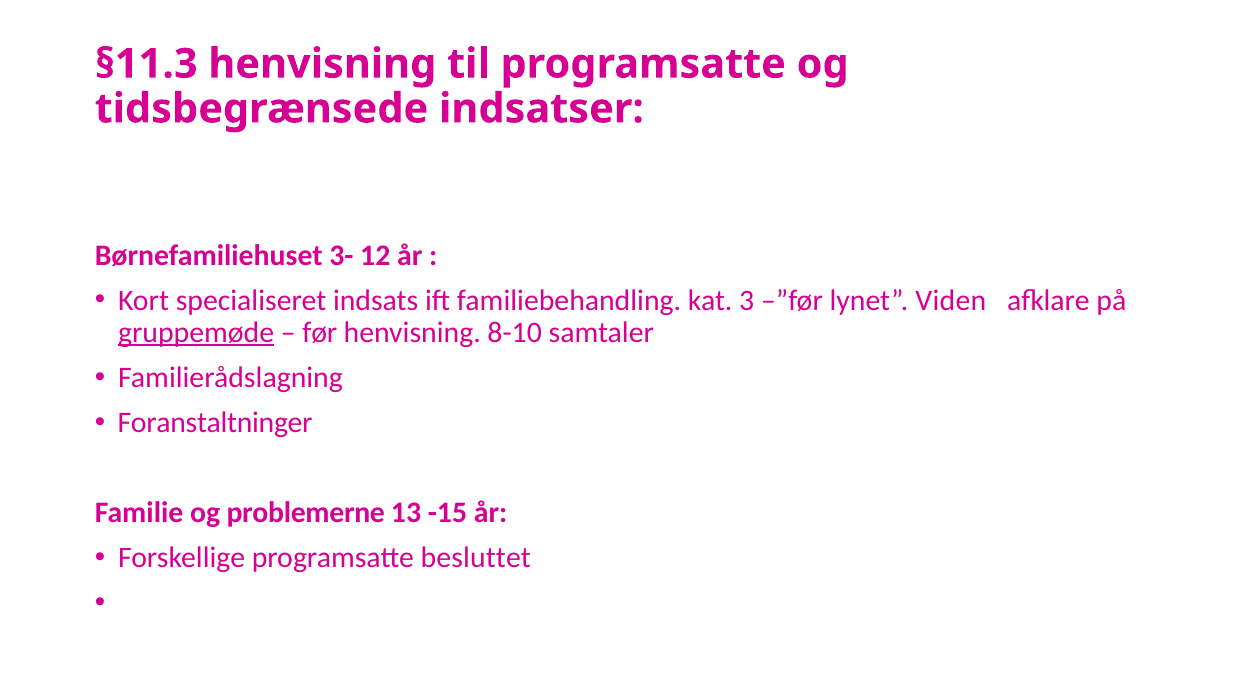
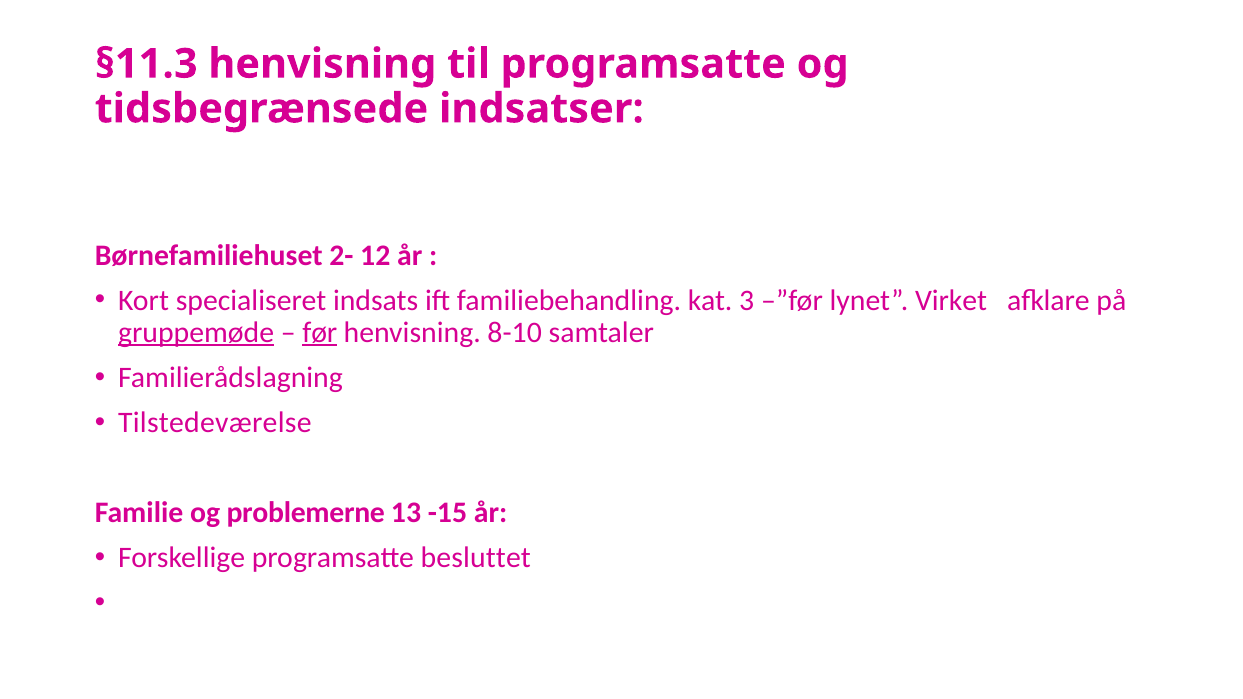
3-: 3- -> 2- (341, 255)
Viden: Viden -> Virket (951, 300)
før underline: none -> present (320, 333)
Foranstaltninger: Foranstaltninger -> Tilstedeværelse (215, 423)
